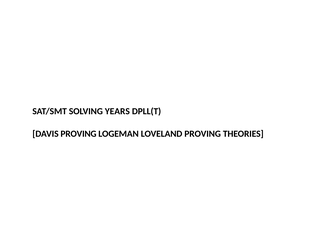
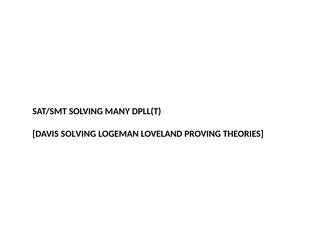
YEARS: YEARS -> MANY (117, 112)
DAVIS PROVING: PROVING -> SOLVING (78, 134)
